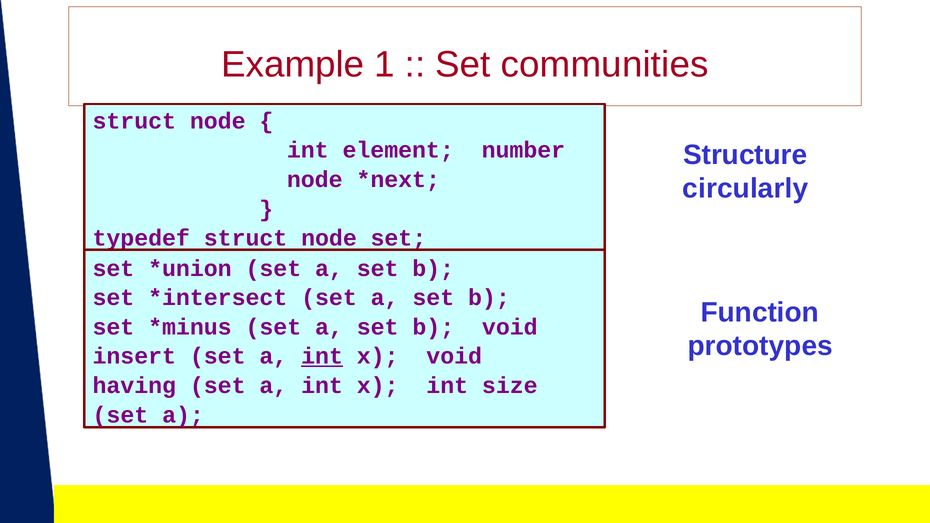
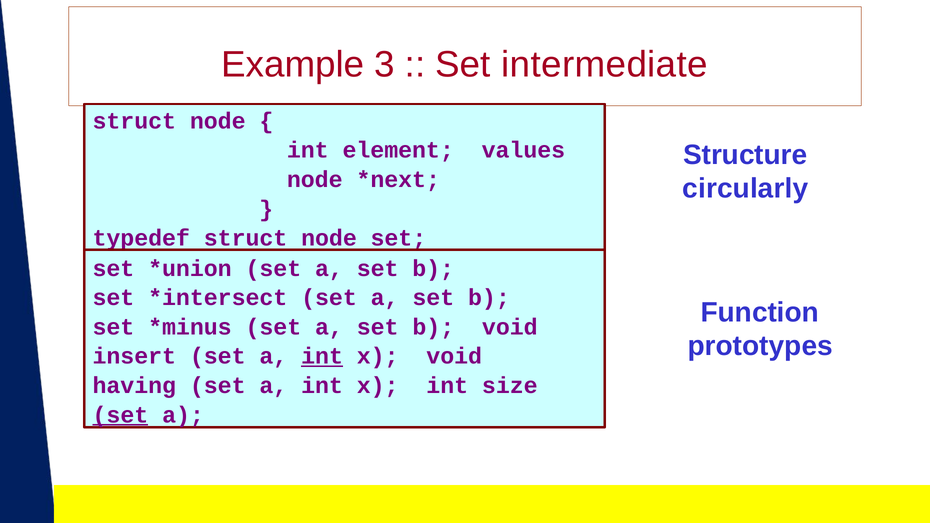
1: 1 -> 3 (385, 65)
communities: communities -> intermediate (605, 65)
number: number -> values (523, 150)
set underline: none -> present (120, 415)
